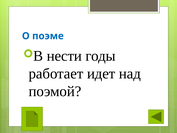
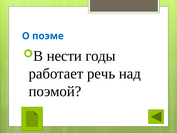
идет: идет -> речь (101, 73)
